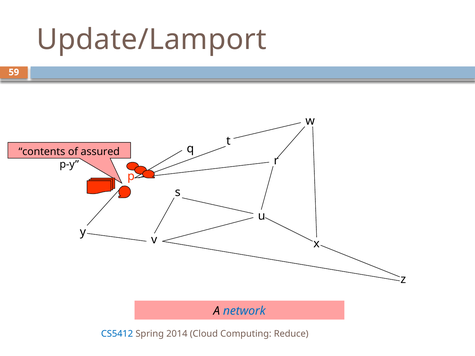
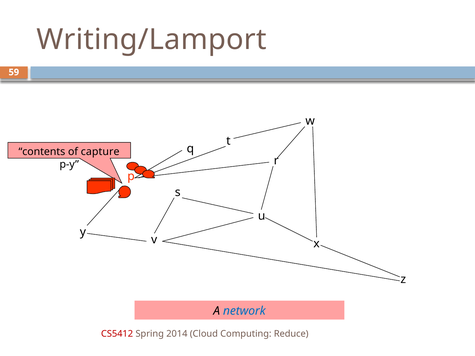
Update/Lamport: Update/Lamport -> Writing/Lamport (151, 40)
assured: assured -> capture (100, 152)
CS5412 colour: blue -> red (117, 334)
